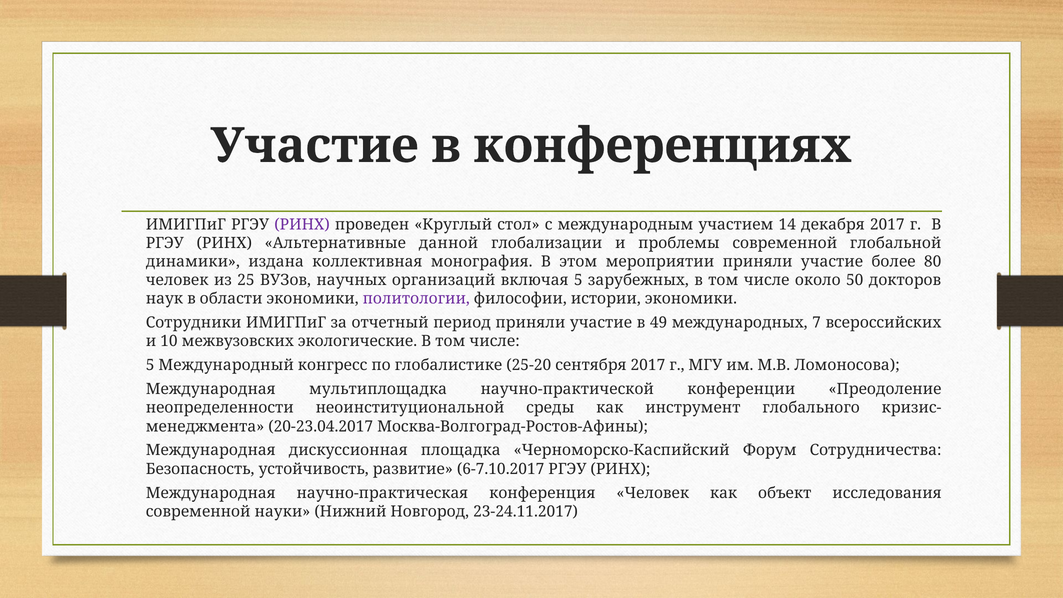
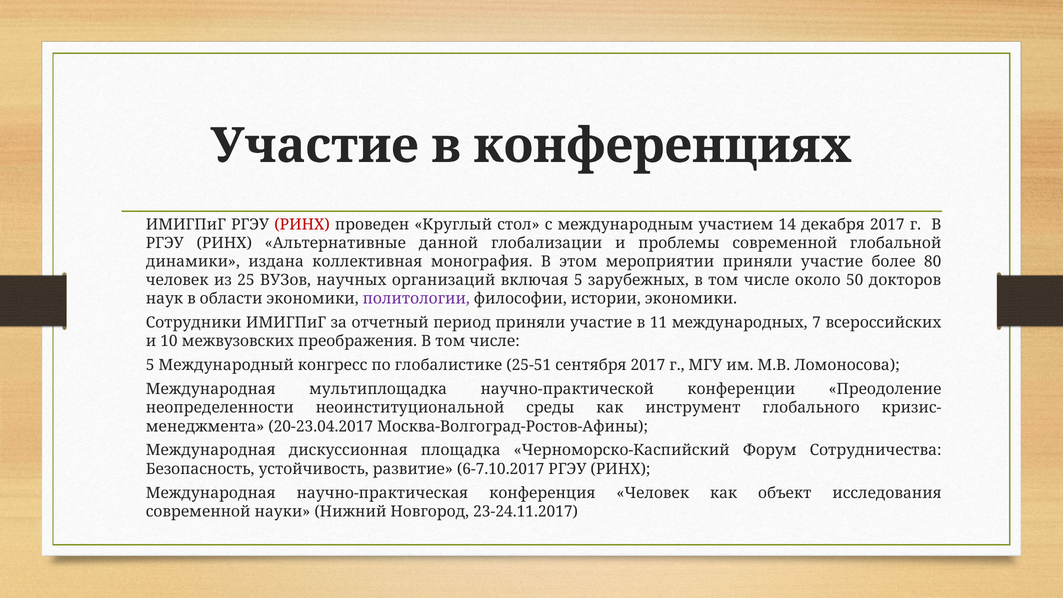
РИНХ colour: purple -> red (302, 224)
49: 49 -> 11 (659, 323)
экологические: экологические -> преображения (358, 341)
25-20: 25-20 -> 25-51 (529, 365)
